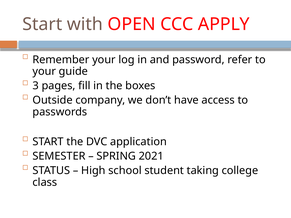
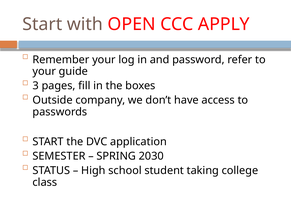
2021: 2021 -> 2030 (151, 156)
